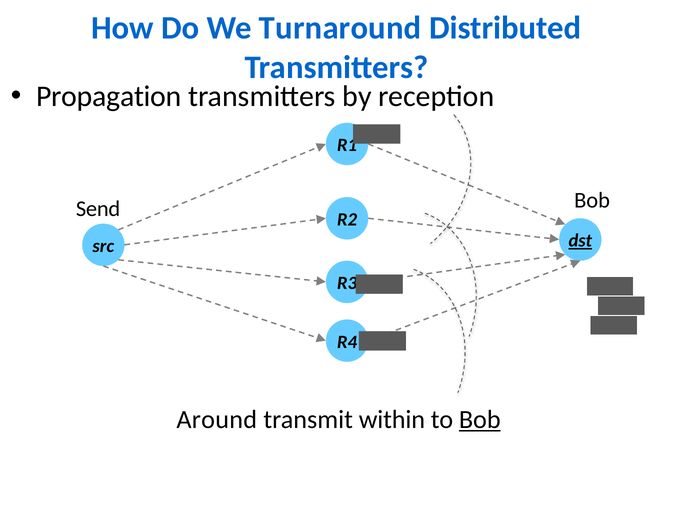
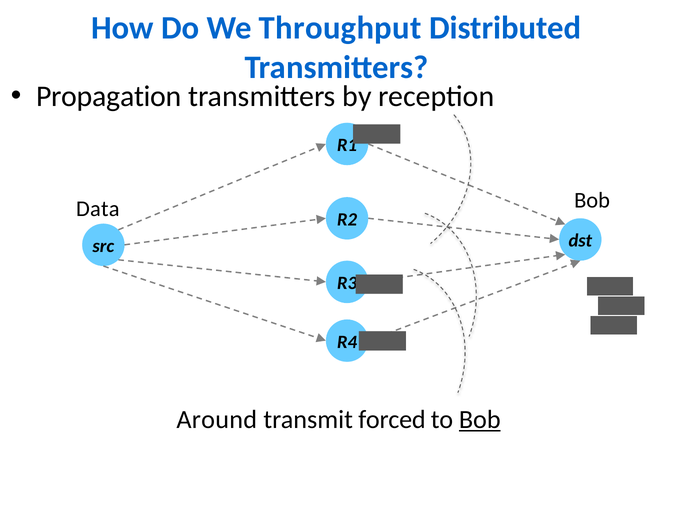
Turnaround: Turnaround -> Throughput (340, 28)
Send: Send -> Data (98, 209)
dst underline: present -> none (580, 241)
within: within -> forced (392, 419)
